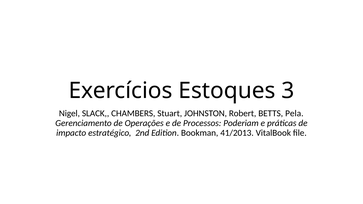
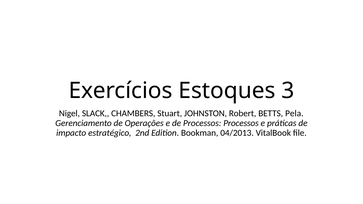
Processos Poderiam: Poderiam -> Processos (241, 123)
41/2013: 41/2013 -> 04/2013 (237, 133)
